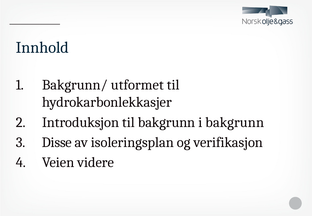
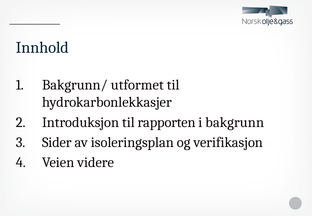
til bakgrunn: bakgrunn -> rapporten (167, 123)
Disse: Disse -> Sider (57, 143)
